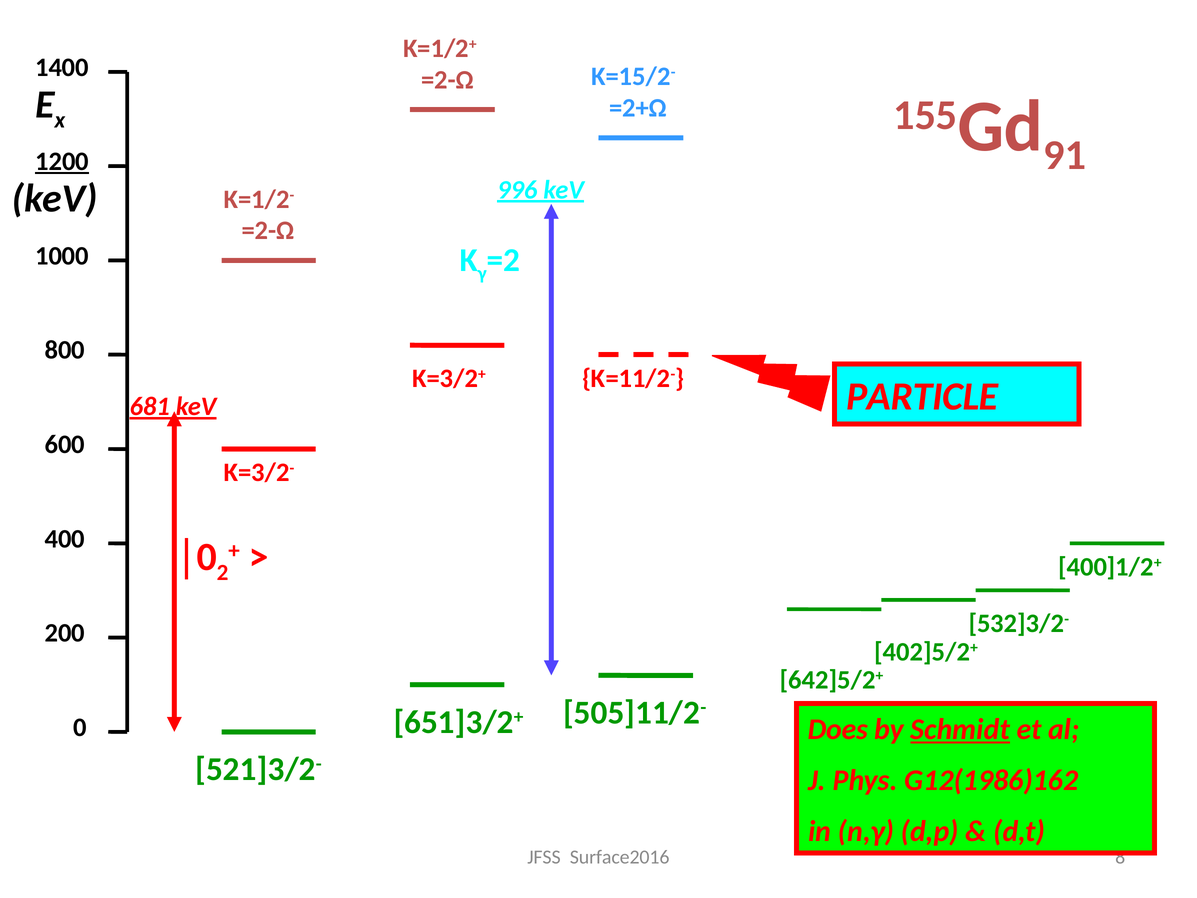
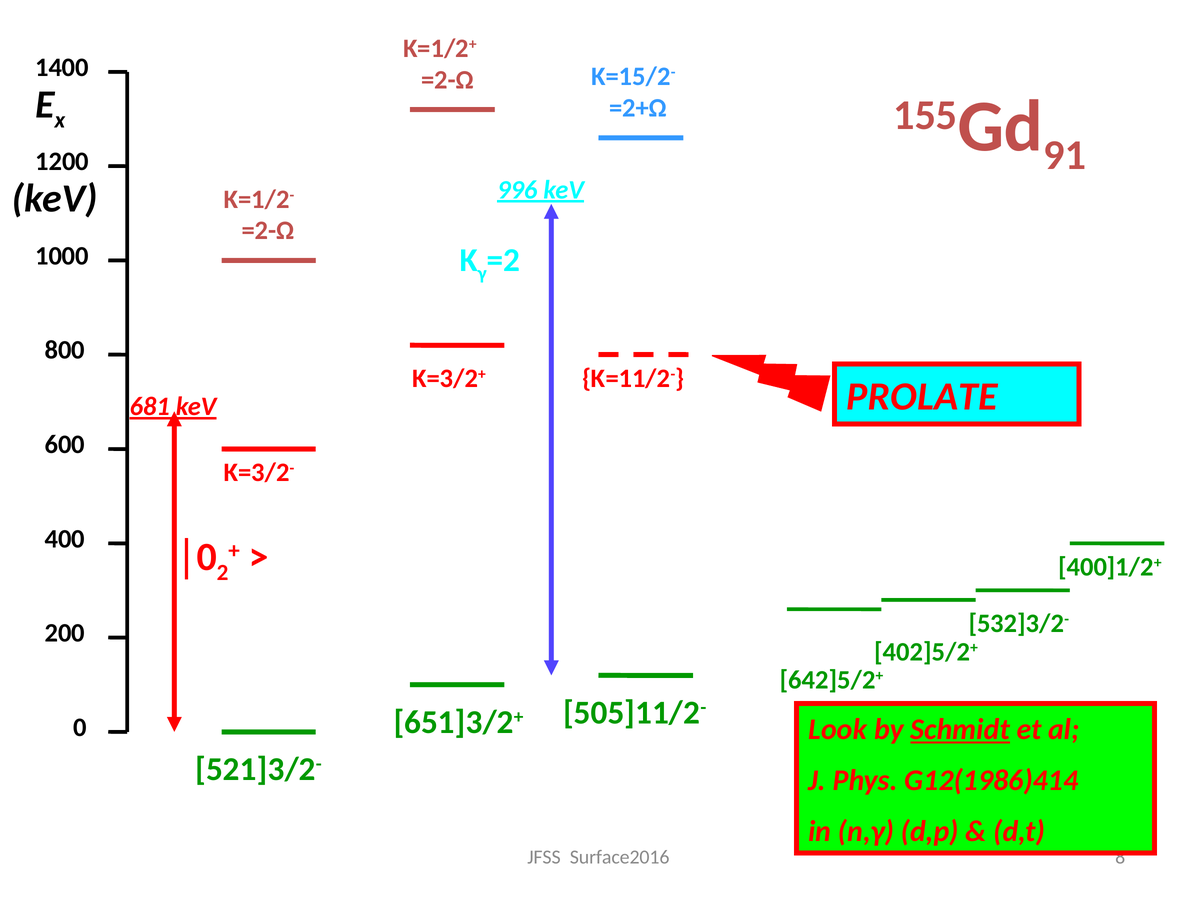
1200 underline: present -> none (62, 161)
PARTICLE: PARTICLE -> PROLATE (922, 397)
Does: Does -> Look (838, 729)
G12(1986)162: G12(1986)162 -> G12(1986)414 (991, 780)
